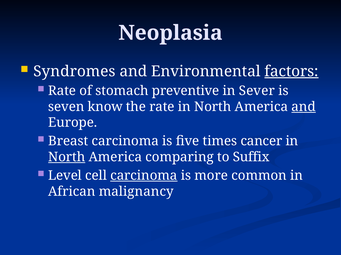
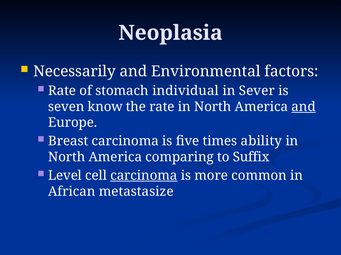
Syndromes: Syndromes -> Necessarily (74, 72)
factors underline: present -> none (291, 72)
preventive: preventive -> individual (186, 91)
cancer: cancer -> ability (261, 142)
North underline: present -> none (67, 157)
malignancy: malignancy -> metastasize (136, 192)
